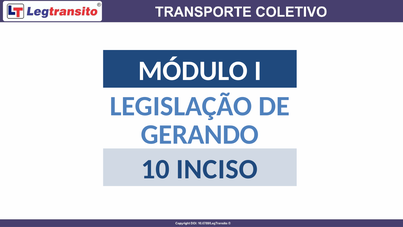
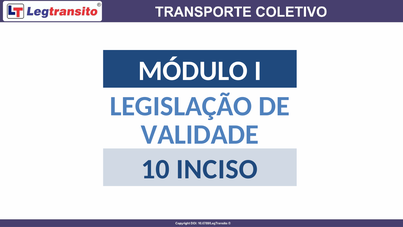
GERANDO: GERANDO -> VALIDADE (200, 134)
